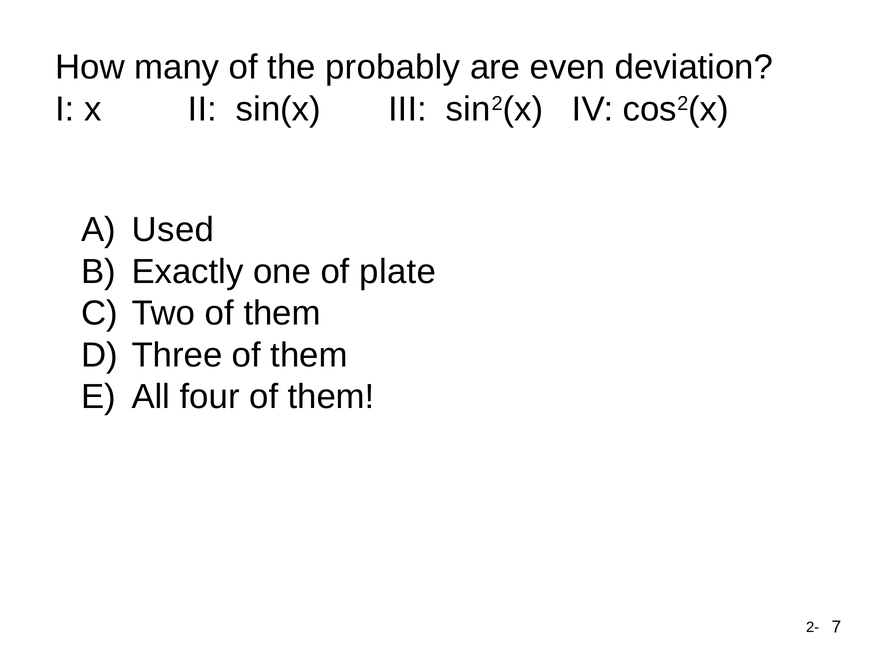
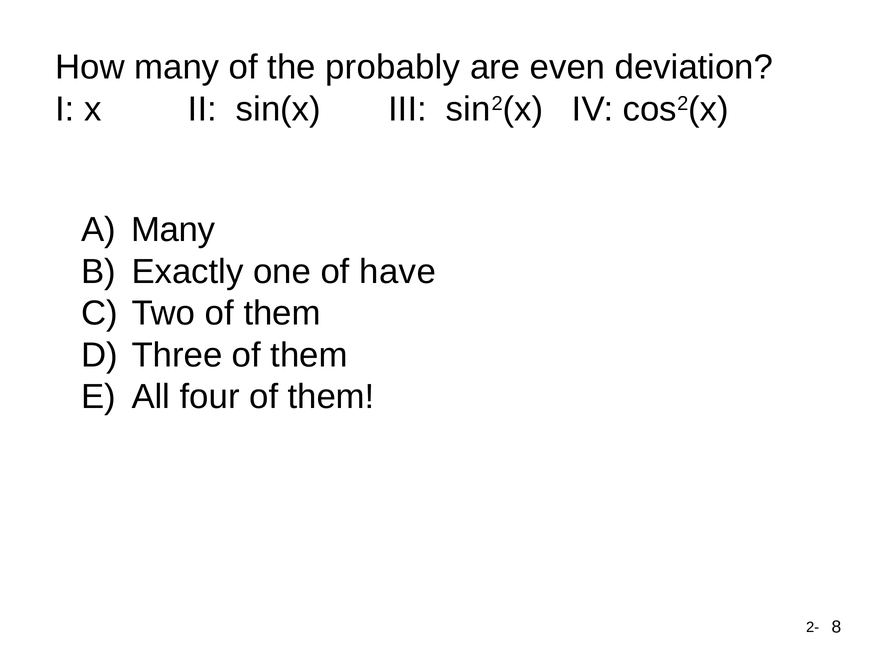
Used: Used -> Many (173, 230)
plate: plate -> have (398, 272)
7: 7 -> 8 (836, 627)
